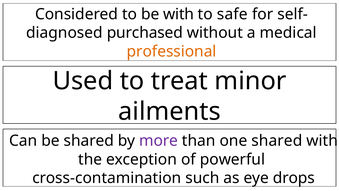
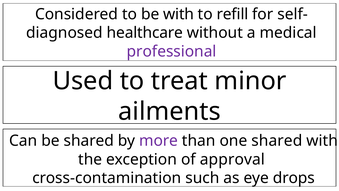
safe: safe -> refill (232, 14)
purchased: purchased -> healthcare (145, 33)
professional colour: orange -> purple (172, 51)
powerful: powerful -> approval (232, 159)
